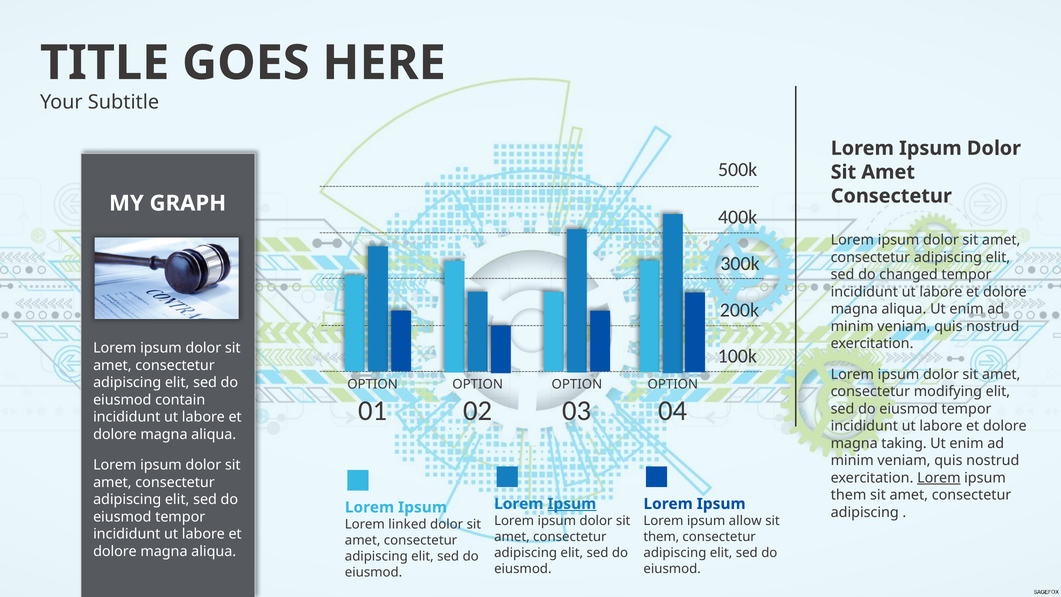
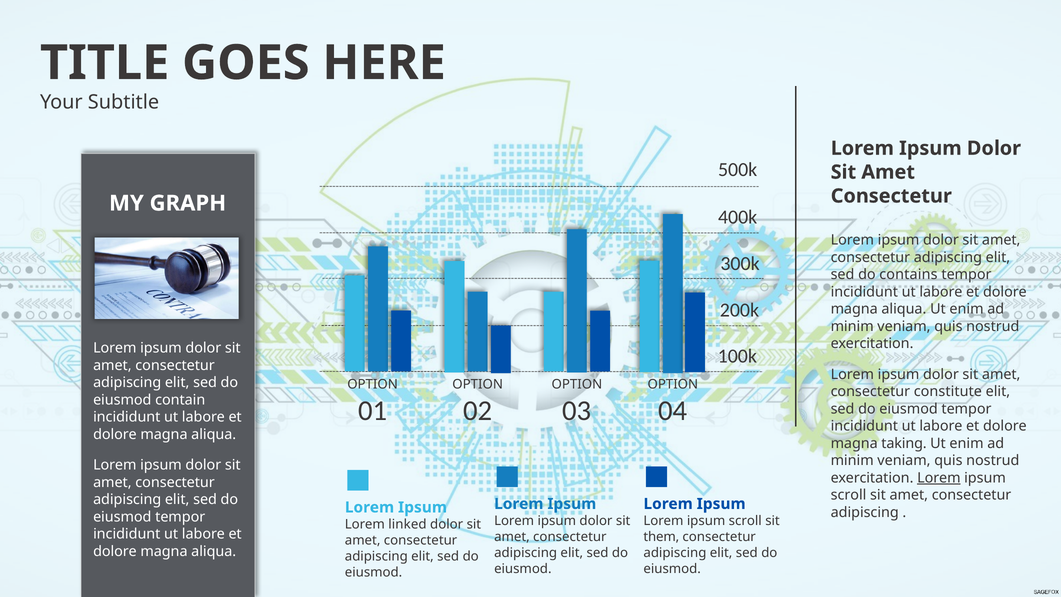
changed: changed -> contains (908, 275)
modifying: modifying -> constitute (948, 391)
them: them -> scroll (849, 495)
Ipsum underline: present -> none (572, 504)
allow: allow -> scroll (745, 521)
